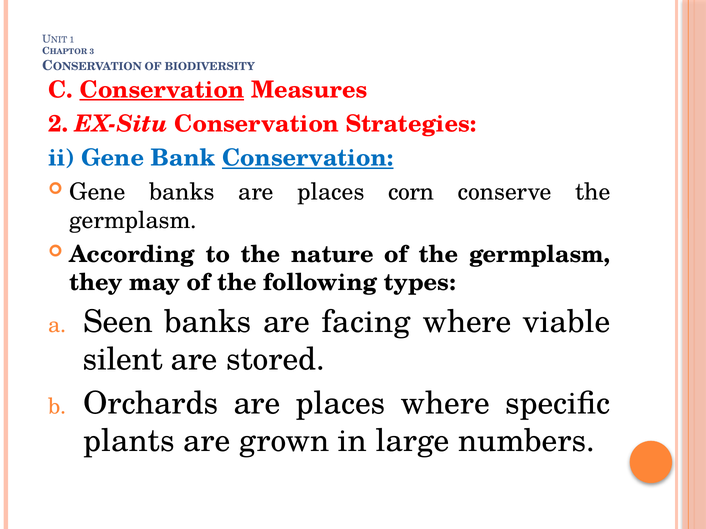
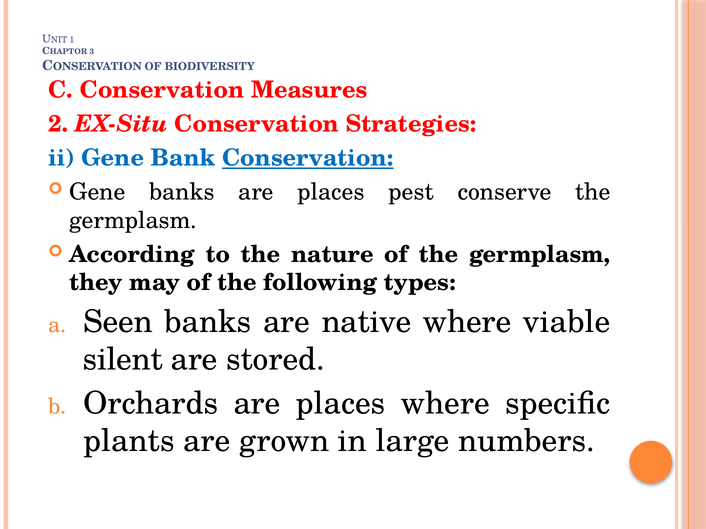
Conservation underline: present -> none (162, 90)
corn: corn -> pest (411, 192)
facing: facing -> native (366, 322)
